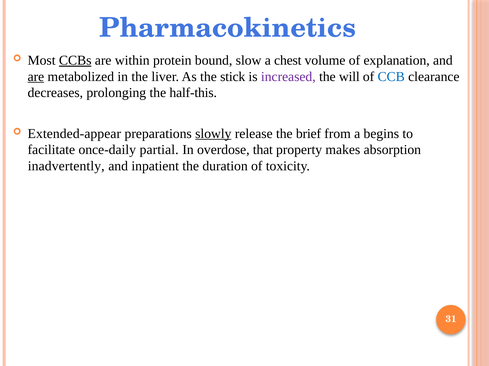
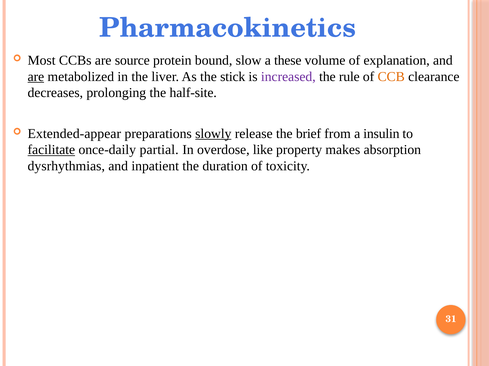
CCBs underline: present -> none (75, 60)
within: within -> source (132, 60)
chest: chest -> these (288, 60)
will: will -> rule (349, 77)
CCB colour: blue -> orange (391, 77)
half-this: half-this -> half-site (193, 93)
begins: begins -> insulin (381, 134)
facilitate underline: none -> present (51, 150)
that: that -> like (263, 150)
inadvertently: inadvertently -> dysrhythmias (66, 166)
